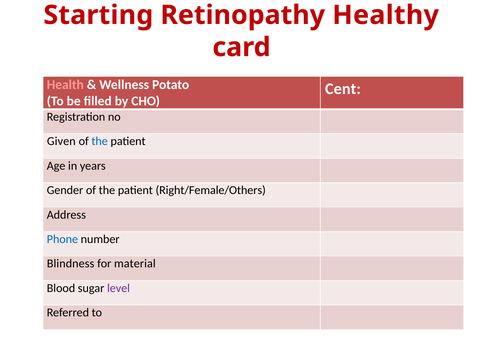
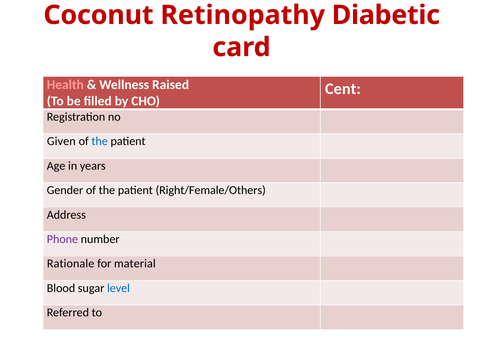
Starting: Starting -> Coconut (98, 15)
Healthy: Healthy -> Diabetic (386, 15)
Potato: Potato -> Raised (171, 85)
Phone colour: blue -> purple (62, 239)
Blindness: Blindness -> Rationale (71, 264)
level colour: purple -> blue (119, 288)
